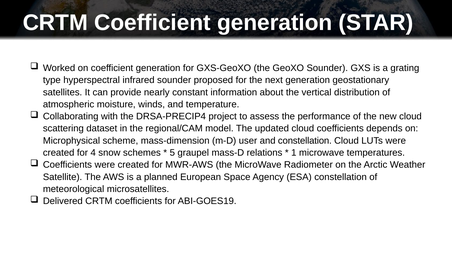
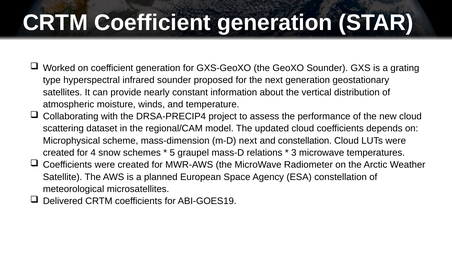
m-D user: user -> next (248, 141)
1: 1 -> 3 (294, 153)
